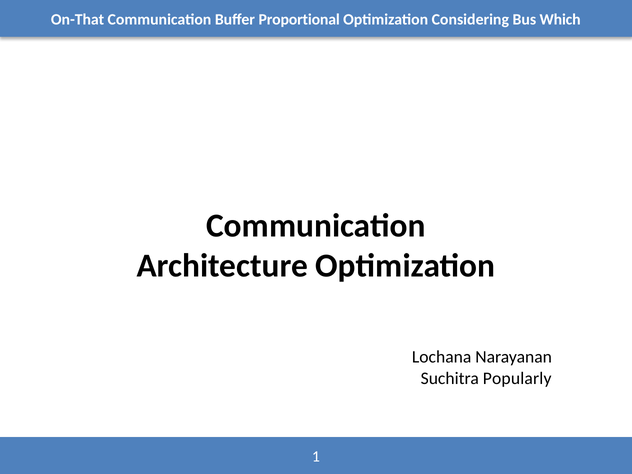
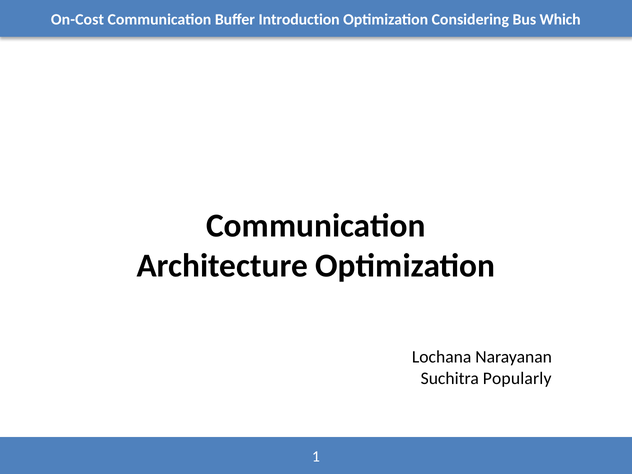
On-That: On-That -> On-Cost (77, 20)
Proportional: Proportional -> Introduction (299, 20)
